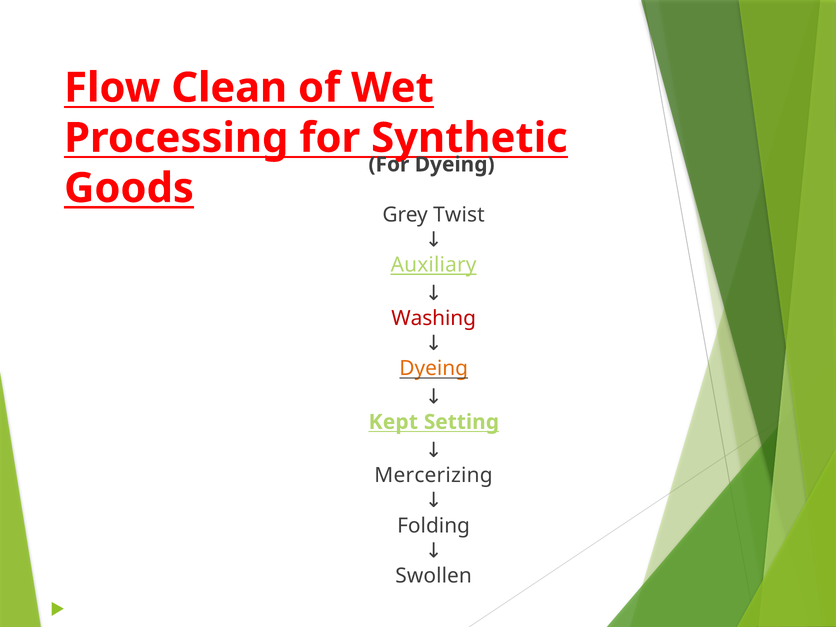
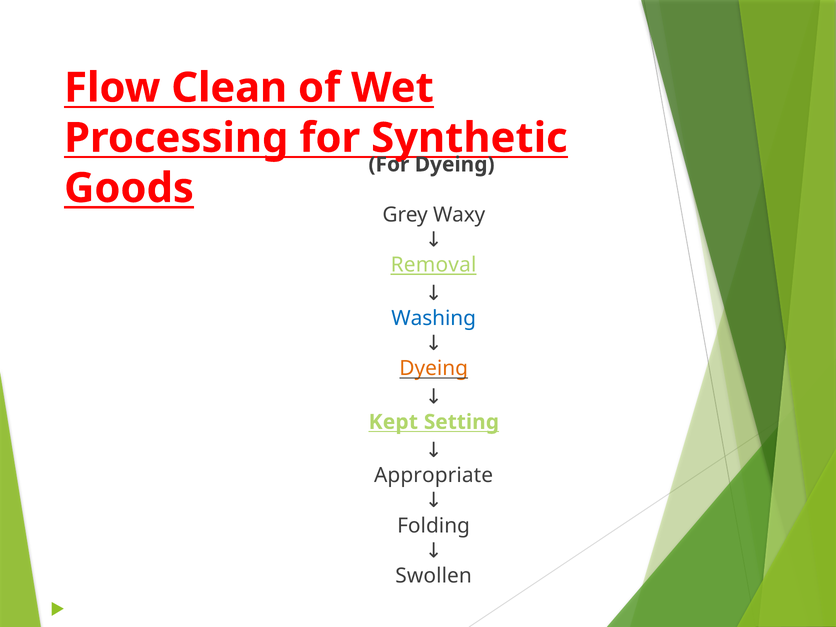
Twist: Twist -> Waxy (459, 215)
Auxiliary: Auxiliary -> Removal (434, 265)
Washing colour: red -> blue (434, 318)
Mercerizing: Mercerizing -> Appropriate (434, 476)
